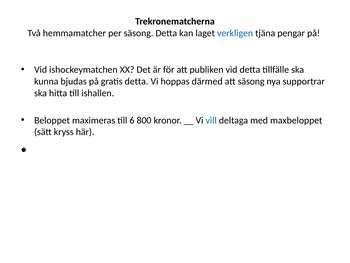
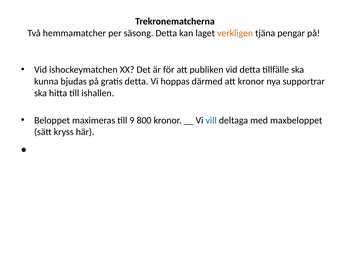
verkligen colour: blue -> orange (235, 33)
att säsong: säsong -> kronor (251, 81)
6: 6 -> 9 (132, 120)
